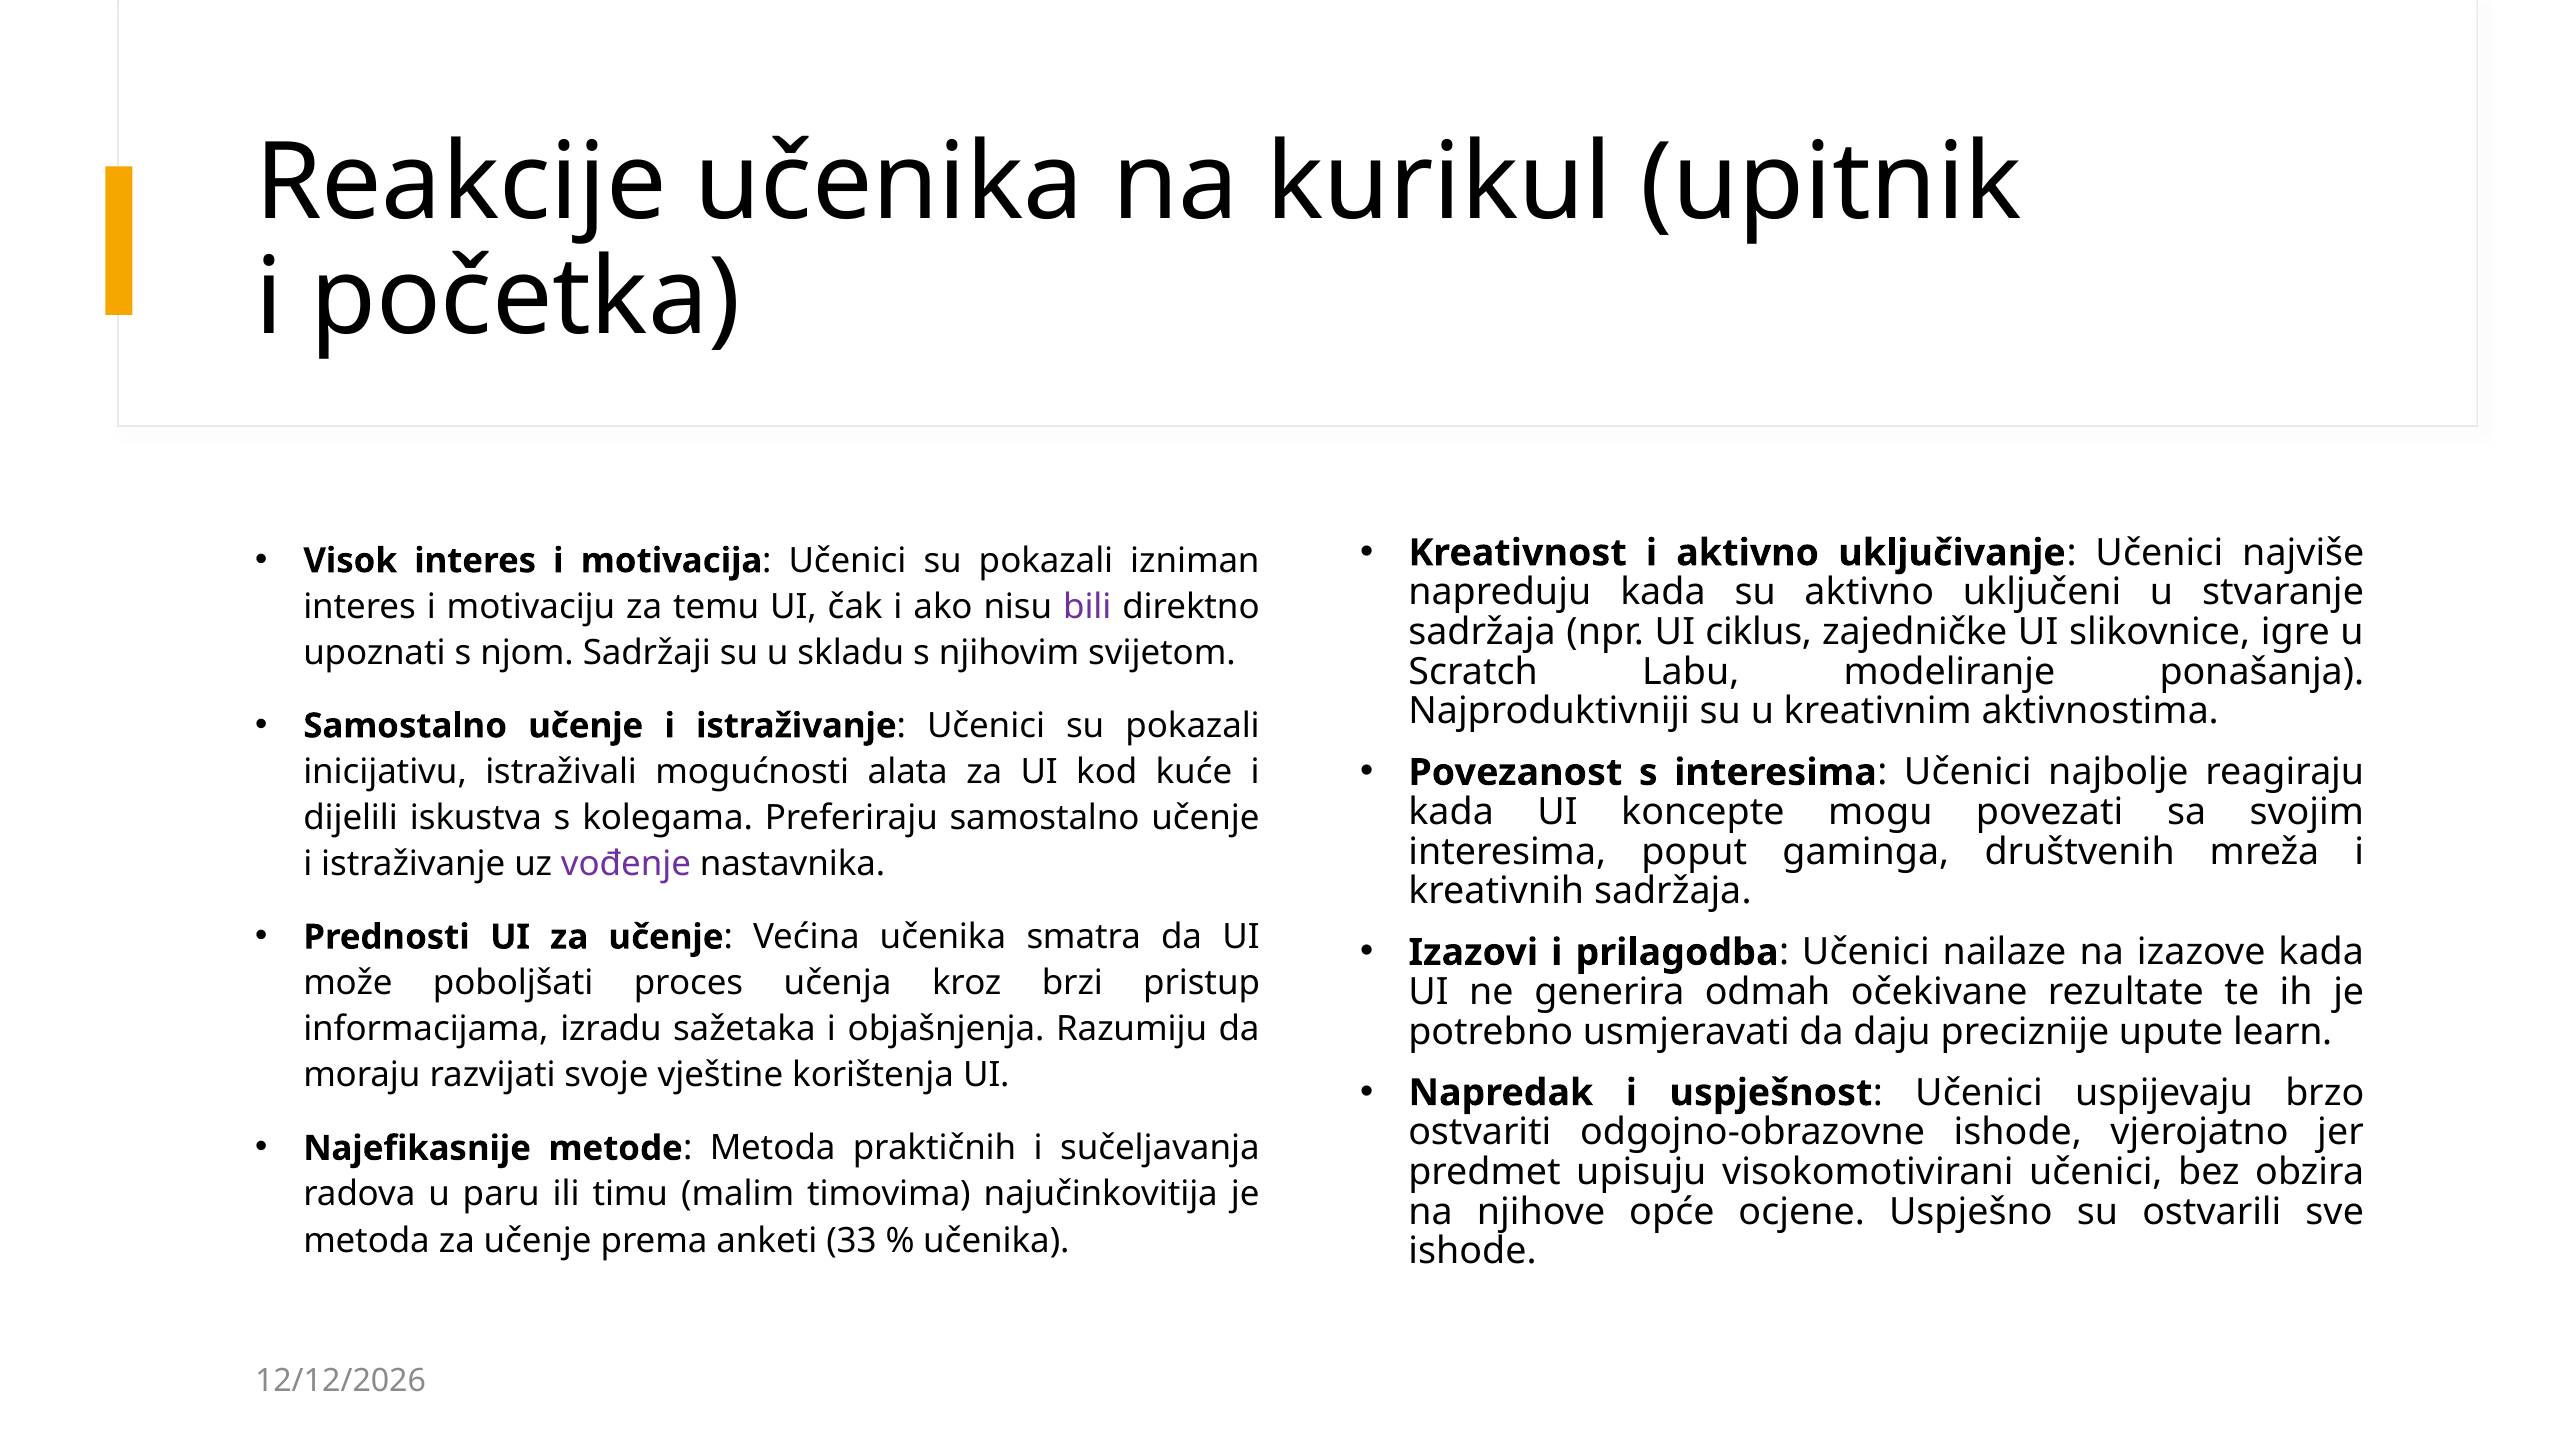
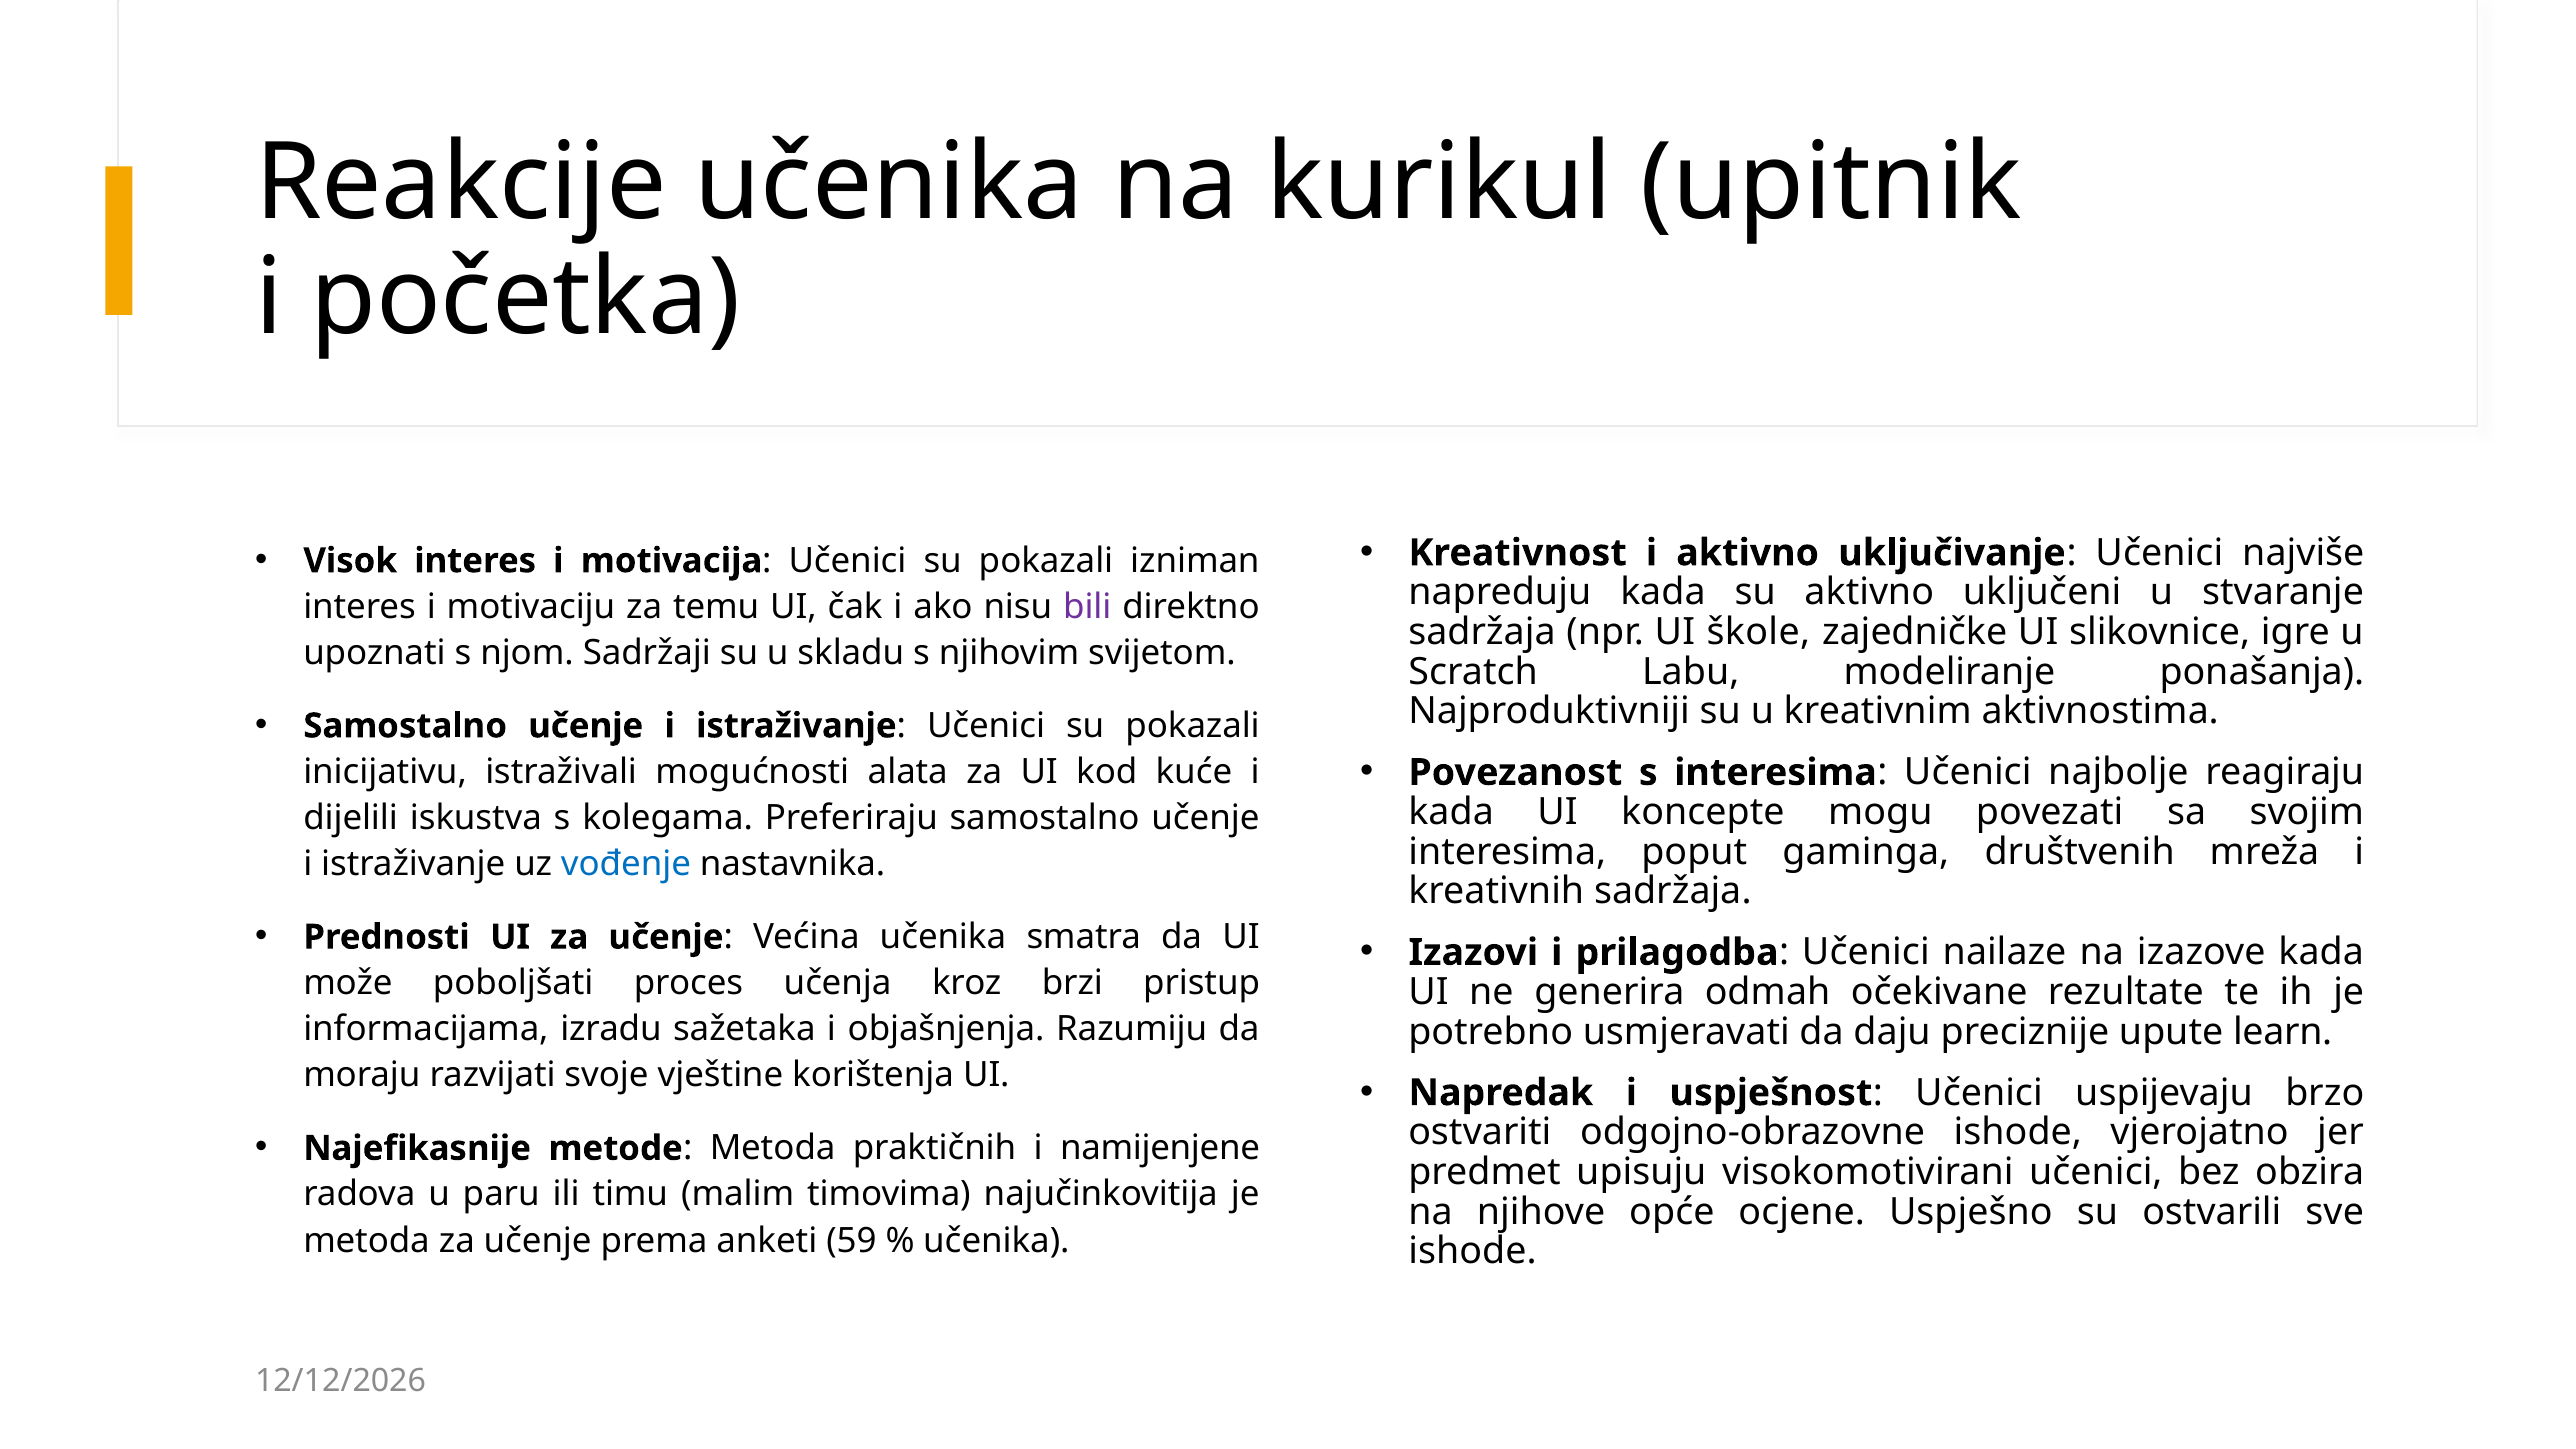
ciklus: ciklus -> škole (1758, 632)
vođenje colour: purple -> blue (626, 864)
sučeljavanja: sučeljavanja -> namijenjene (1160, 1148)
33: 33 -> 59 (851, 1241)
